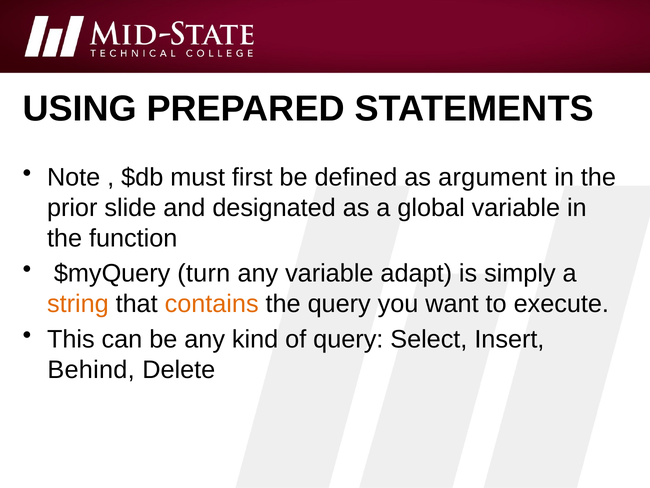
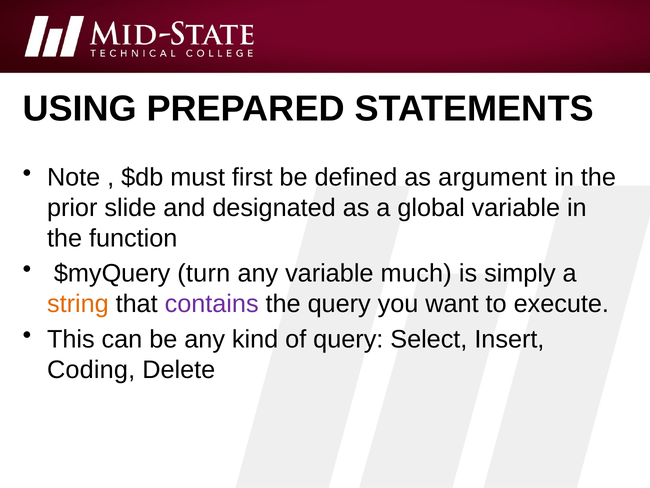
adapt: adapt -> much (416, 273)
contains colour: orange -> purple (212, 304)
Behind: Behind -> Coding (91, 369)
